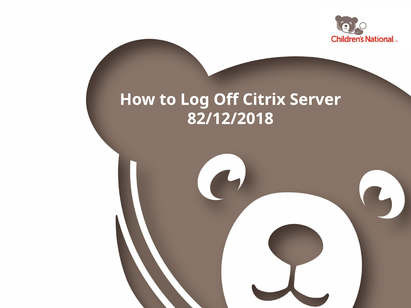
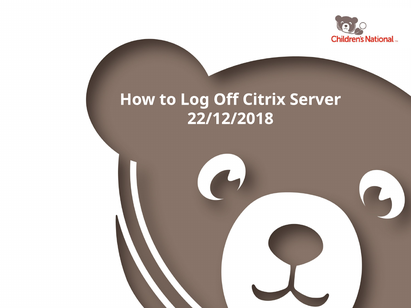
82/12/2018: 82/12/2018 -> 22/12/2018 (230, 119)
